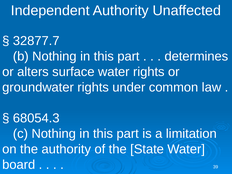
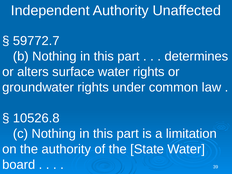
32877.7: 32877.7 -> 59772.7 (36, 41)
68054.3: 68054.3 -> 10526.8 (36, 118)
